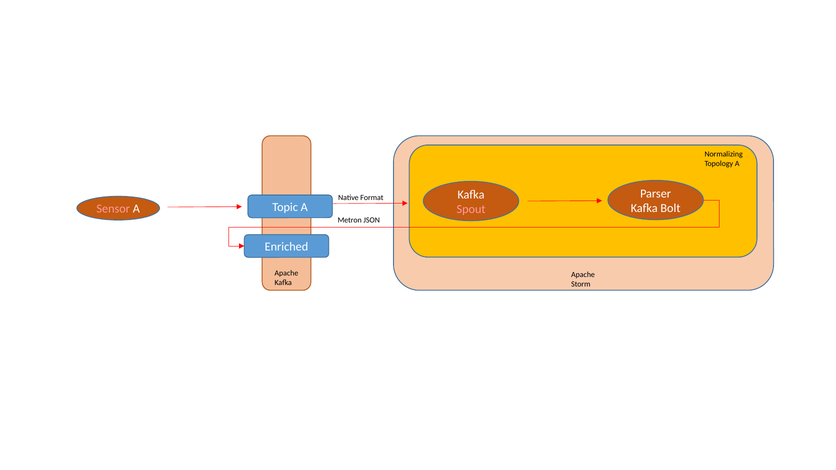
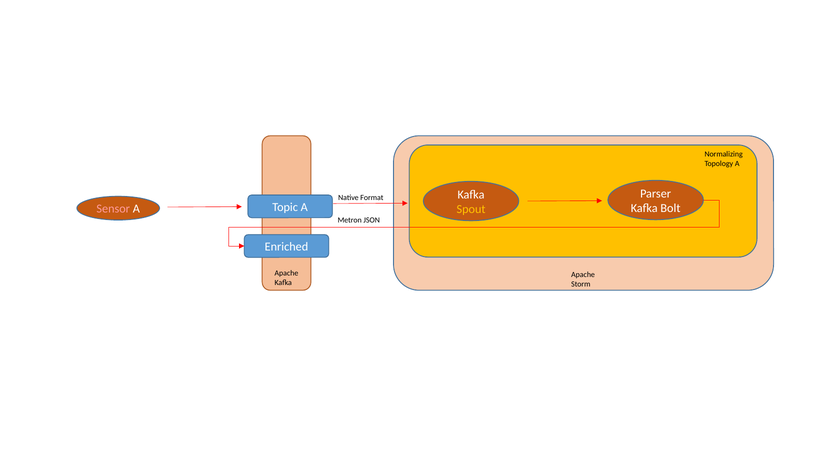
Spout colour: pink -> yellow (471, 209)
